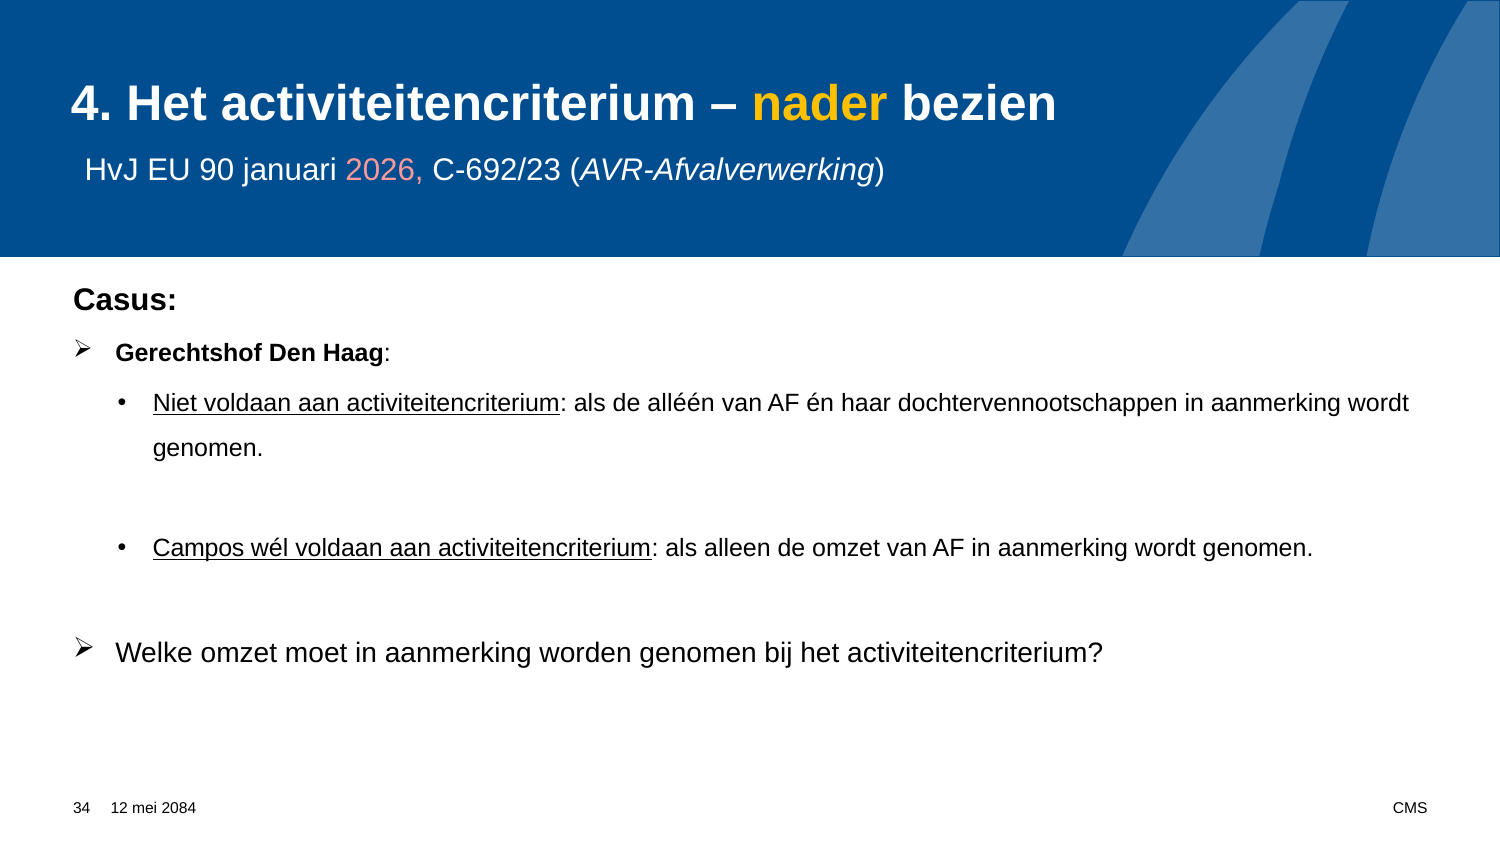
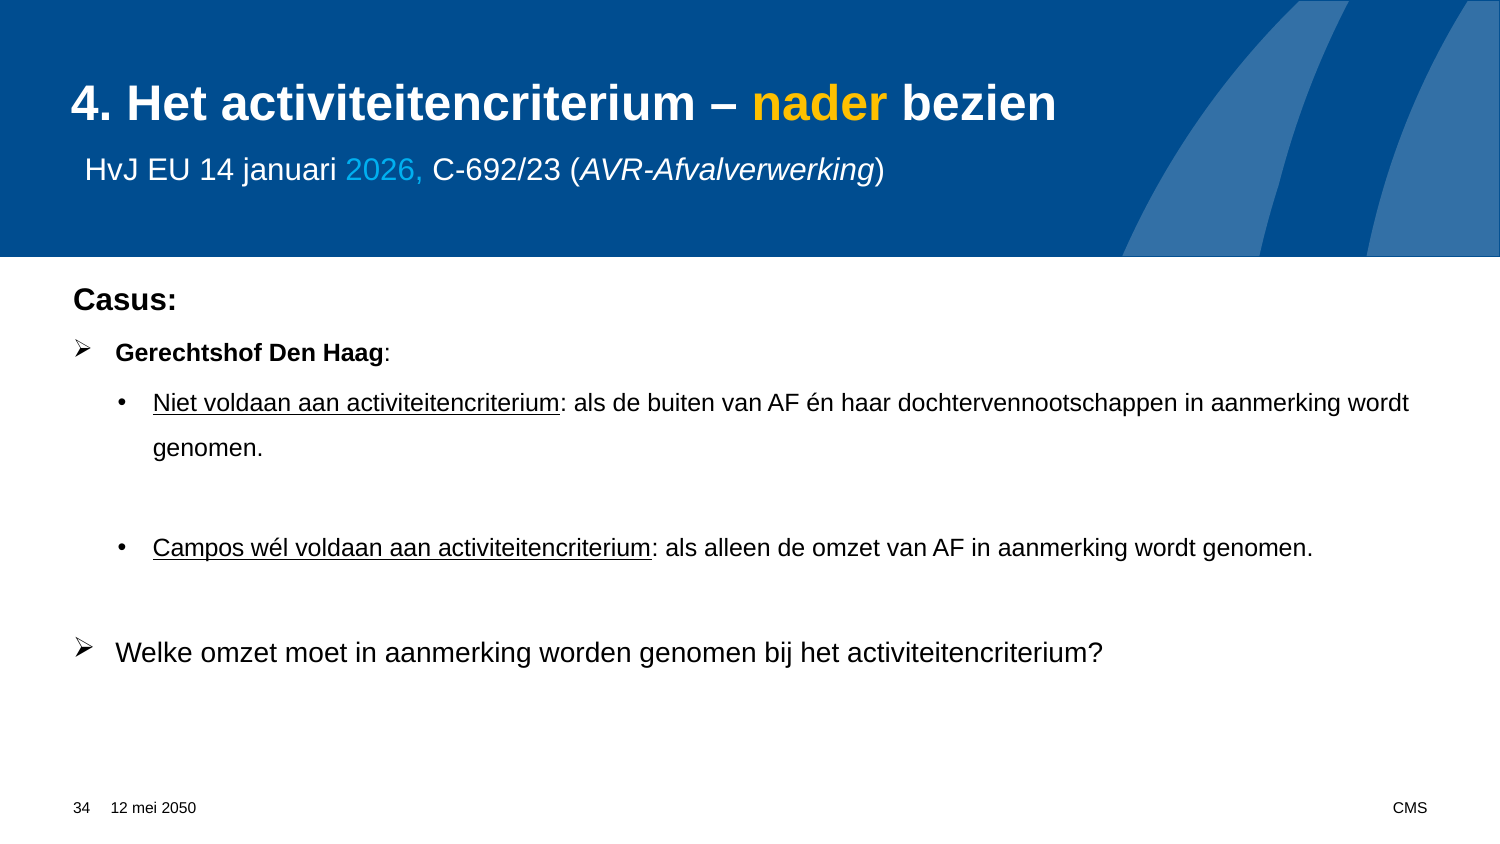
90: 90 -> 14 (217, 171)
2026 colour: pink -> light blue (385, 171)
alléén: alléén -> buiten (681, 403)
2084: 2084 -> 2050 (179, 808)
